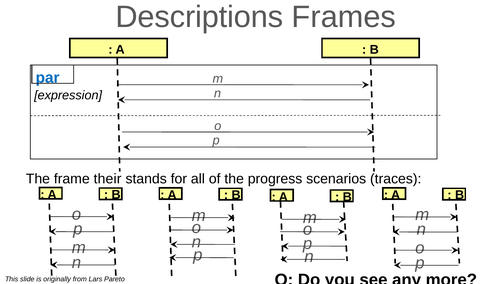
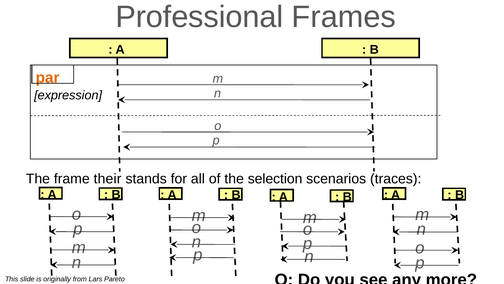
Descriptions: Descriptions -> Professional (199, 17)
par colour: blue -> orange (48, 78)
progress: progress -> selection (275, 178)
